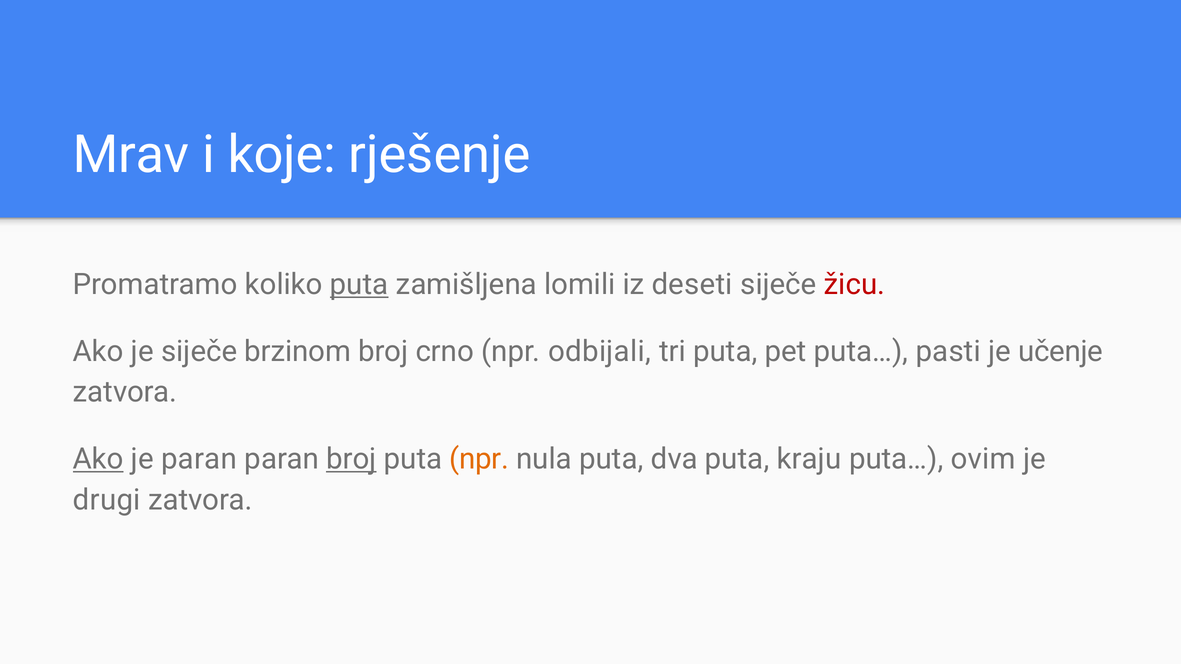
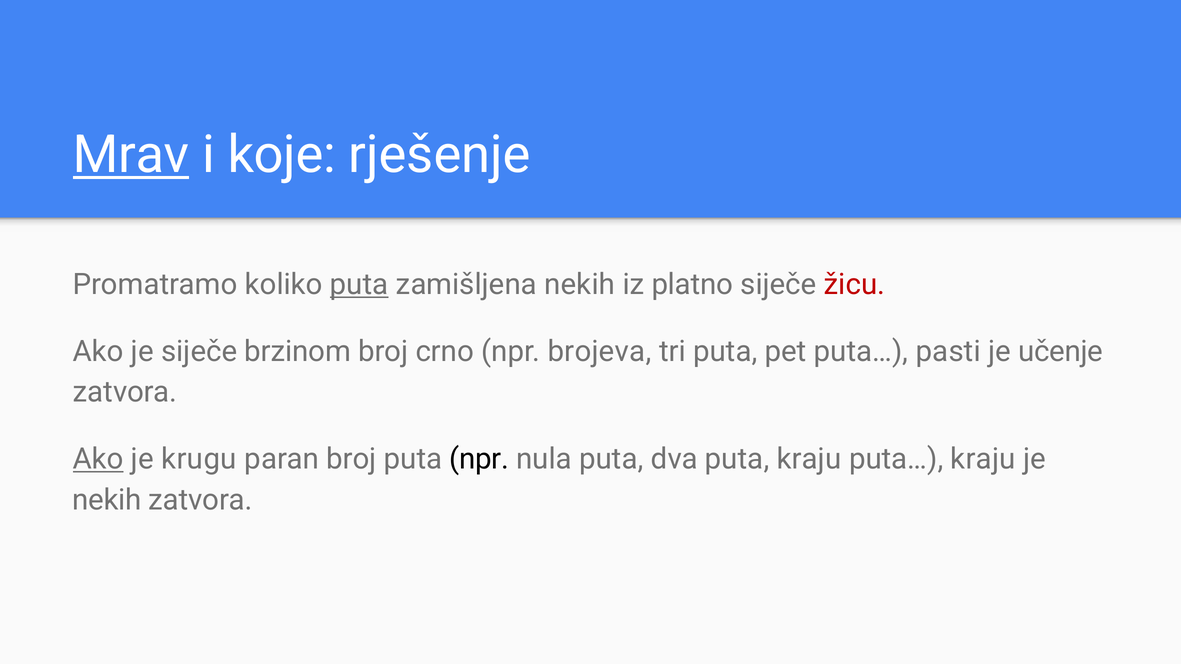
Mrav underline: none -> present (131, 155)
zamišljena lomili: lomili -> nekih (580, 285)
deseti: deseti -> platno (692, 285)
odbijali: odbijali -> brojeva (600, 352)
je paran: paran -> krugu (199, 459)
broj underline: present -> none (351, 459)
npr colour: orange -> black (479, 459)
puta… ovim: ovim -> kraju (983, 459)
drugi: drugi -> nekih (107, 500)
